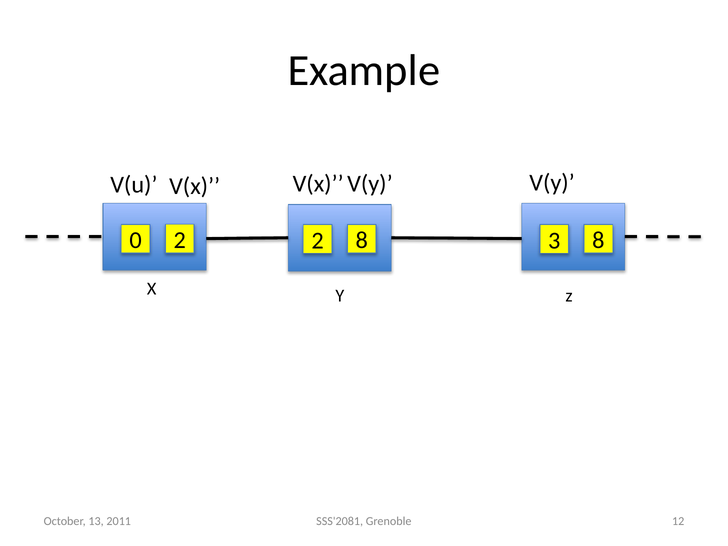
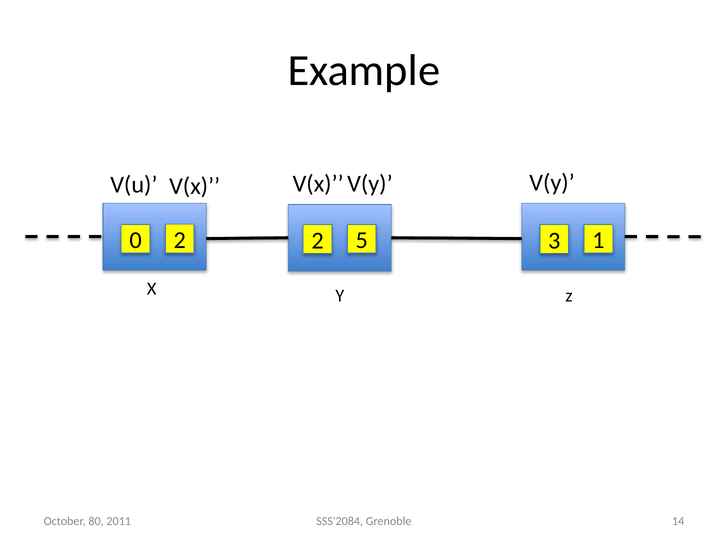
0 8: 8 -> 5 (362, 240)
2 8: 8 -> 1 (598, 240)
SSS'2081: SSS'2081 -> SSS'2084 (340, 521)
12: 12 -> 14 (678, 521)
13: 13 -> 80 (96, 521)
